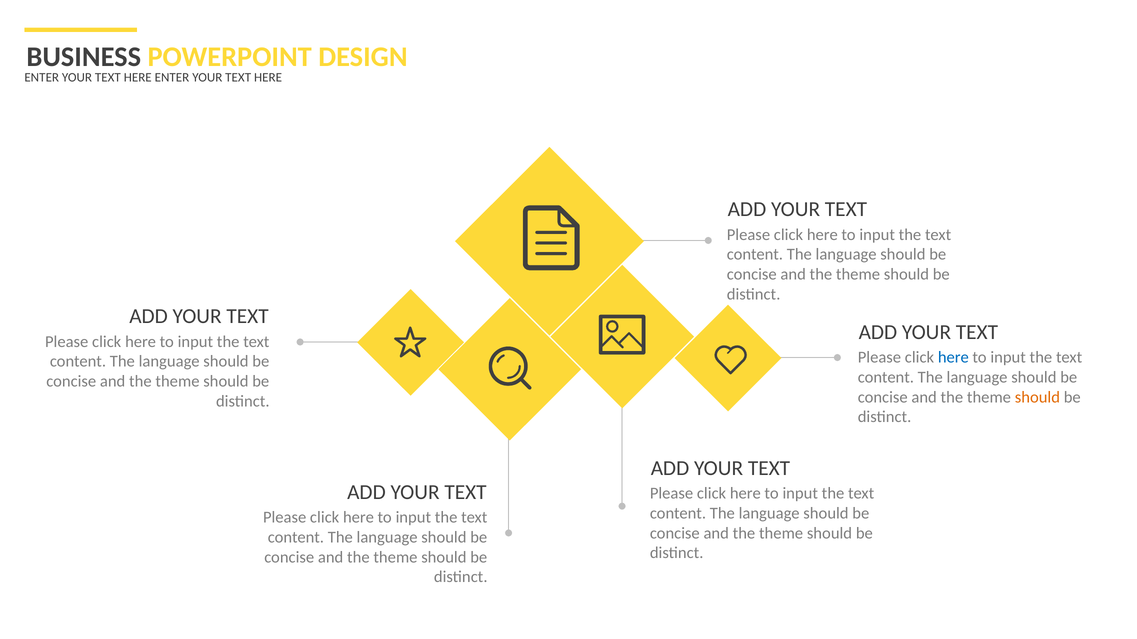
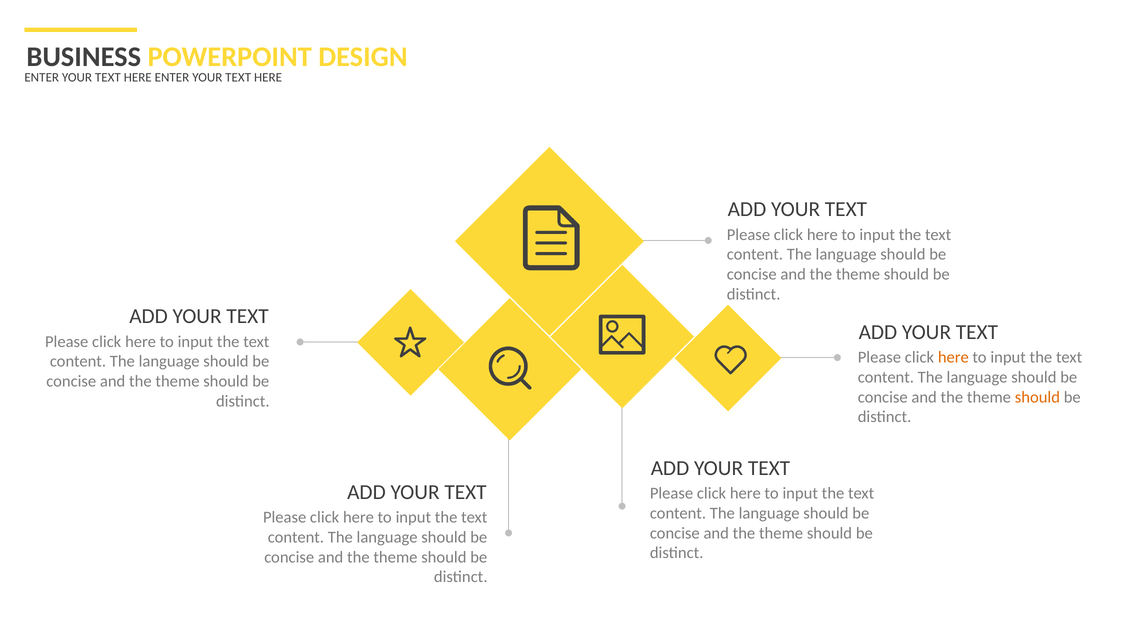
here colour: blue -> orange (953, 358)
